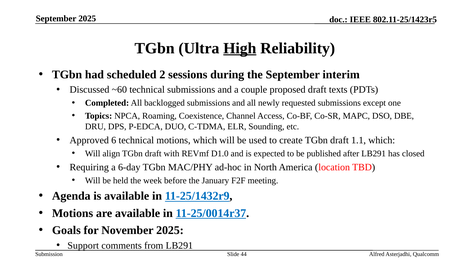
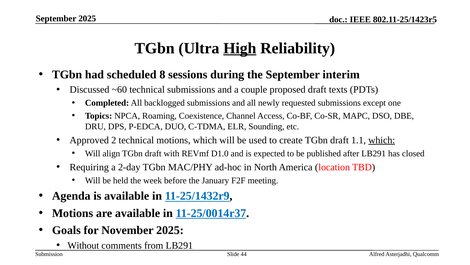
2: 2 -> 8 (162, 74)
6: 6 -> 2 (114, 140)
which underline: none -> present (382, 140)
6-day: 6-day -> 2-day (129, 167)
Support: Support -> Without (83, 245)
